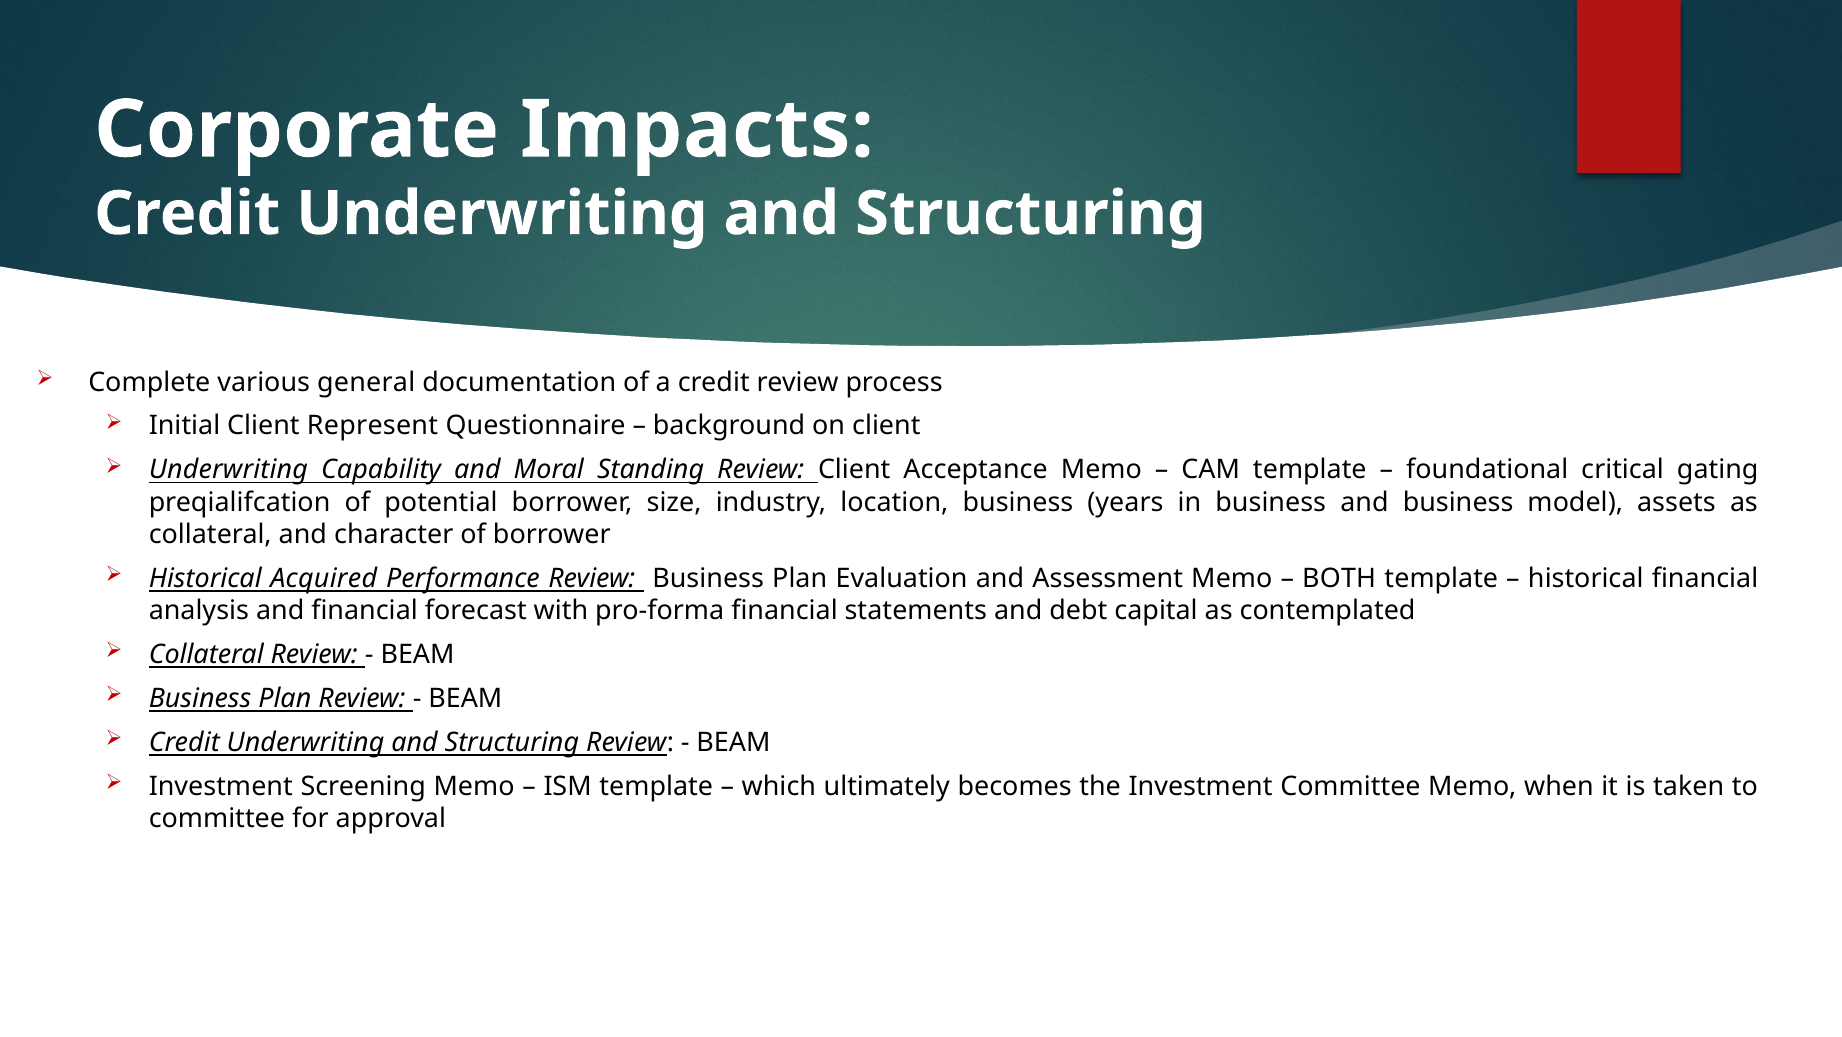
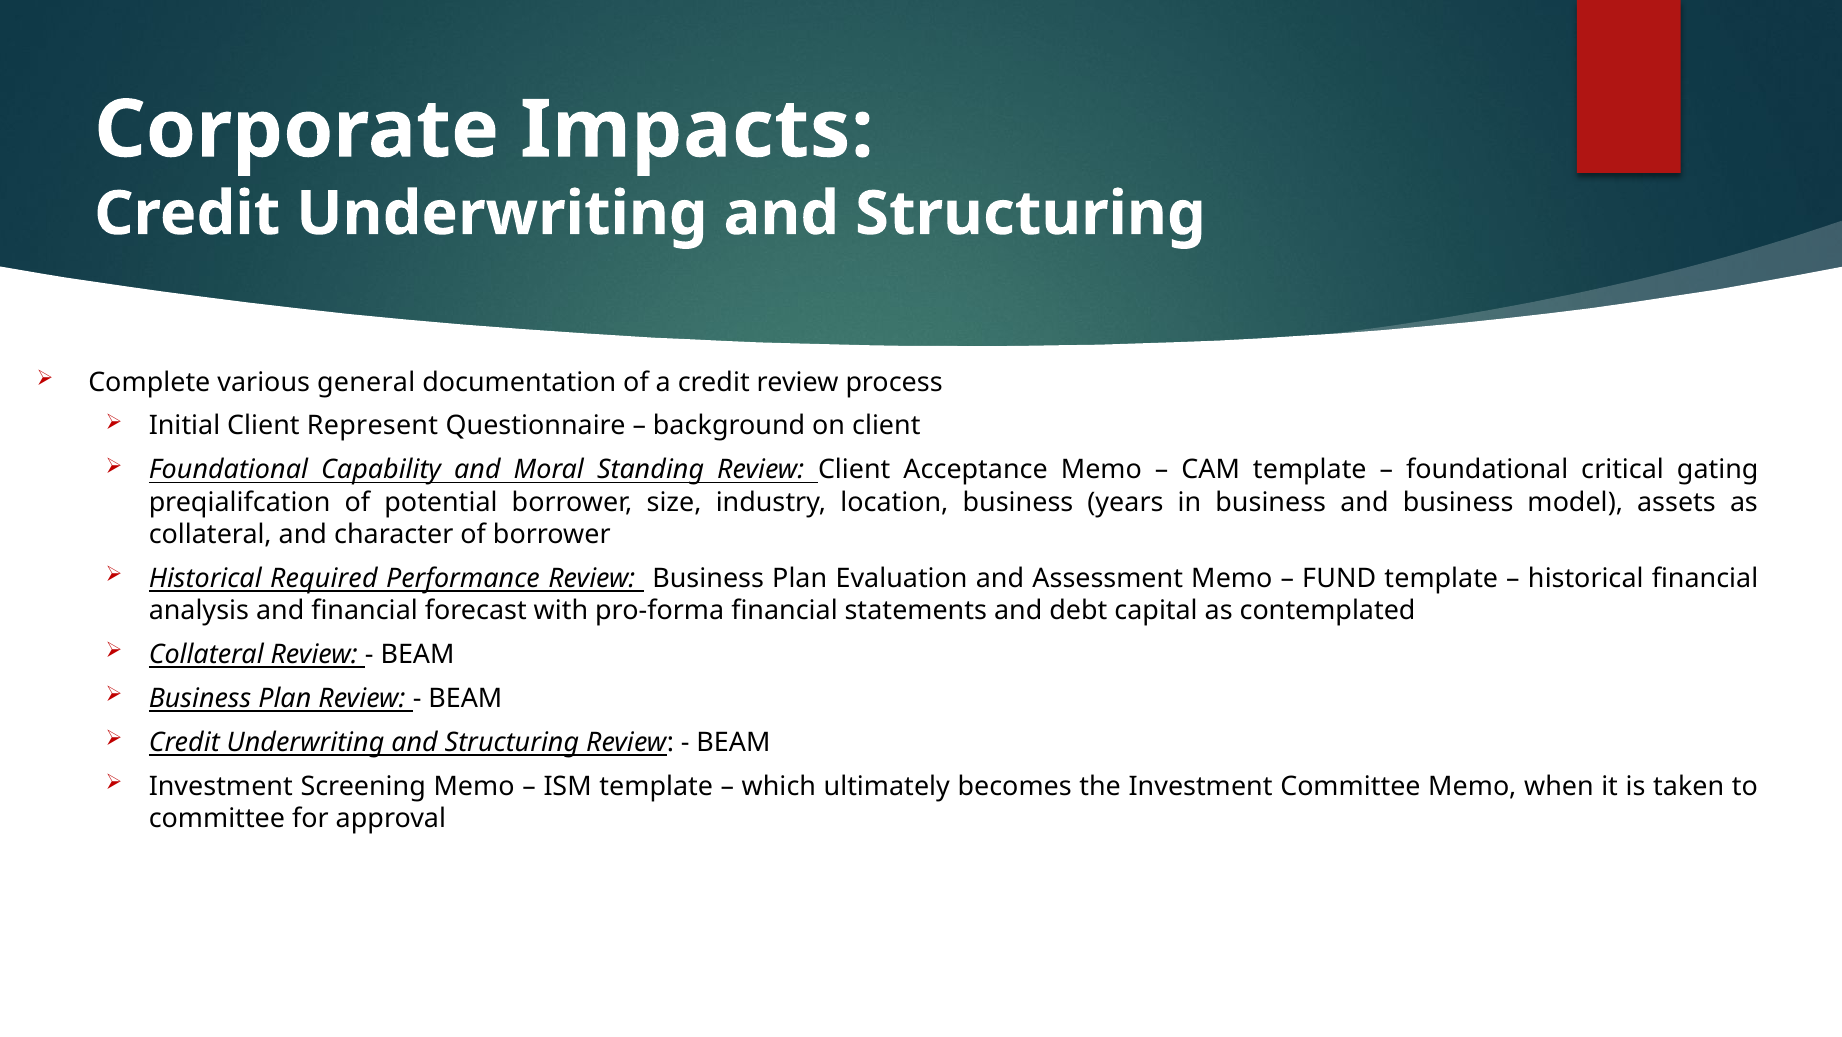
Underwriting: Underwriting -> Foundational (228, 470)
Acquired: Acquired -> Required (324, 578)
BOTH: BOTH -> FUND (1339, 578)
